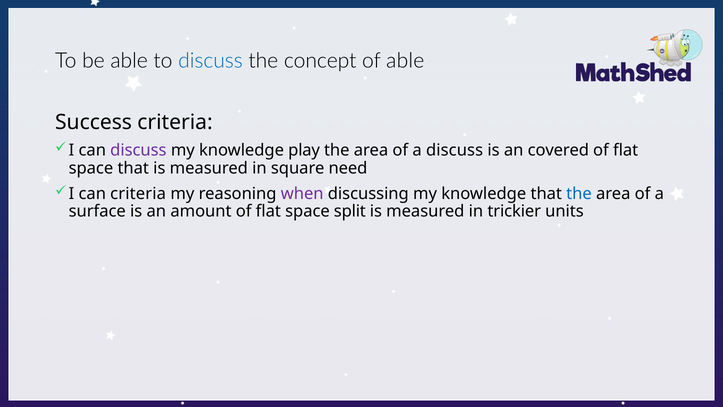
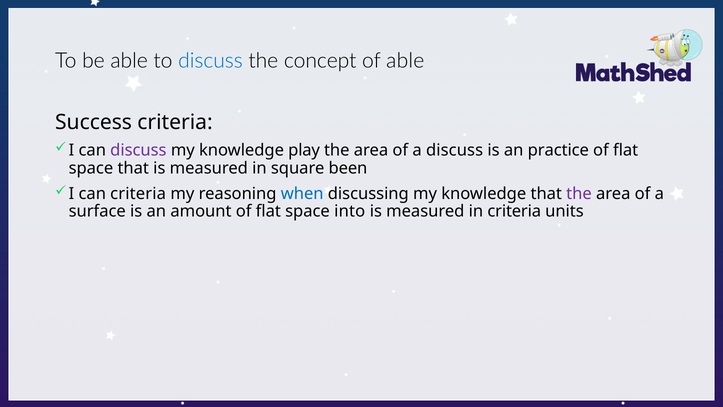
covered: covered -> practice (558, 150)
need: need -> been (348, 168)
when colour: purple -> blue (302, 193)
the colour: blue -> purple (579, 193)
split: split -> into (350, 211)
in trickier: trickier -> criteria (514, 211)
